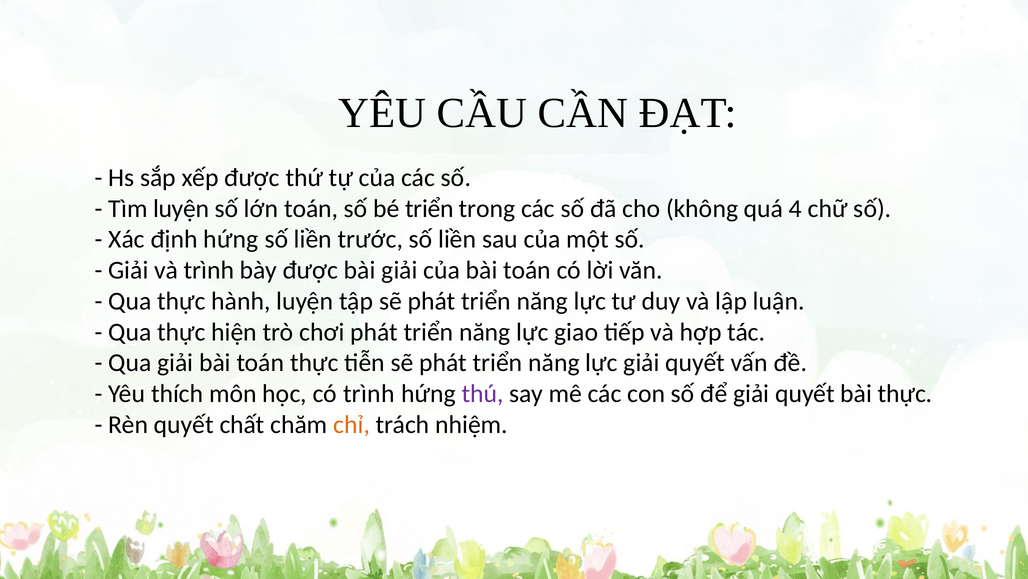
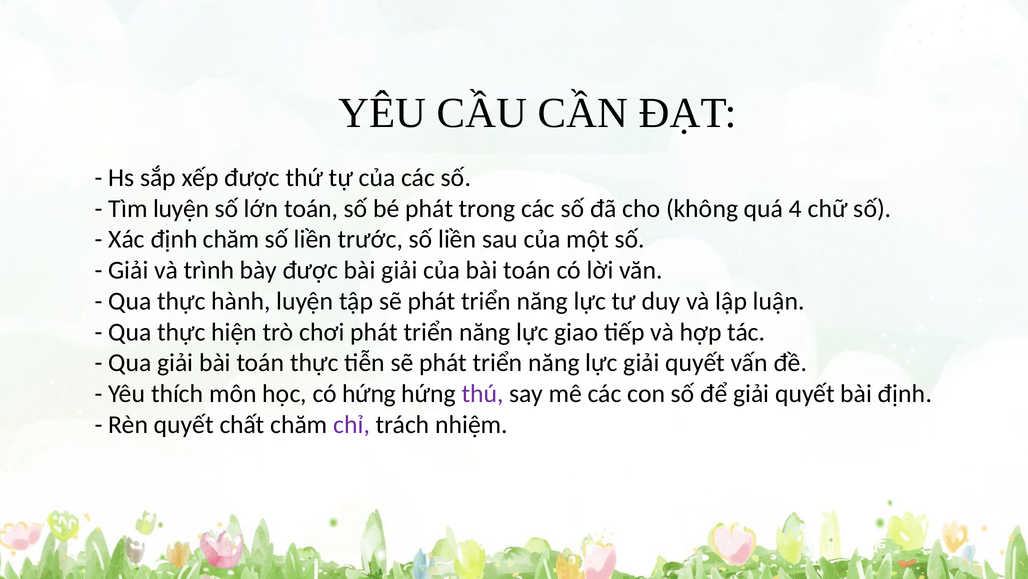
bé triển: triển -> phát (429, 208)
định hứng: hứng -> chăm (231, 239)
có trình: trình -> hứng (369, 393)
bài thực: thực -> định (905, 393)
chỉ colour: orange -> purple (352, 424)
